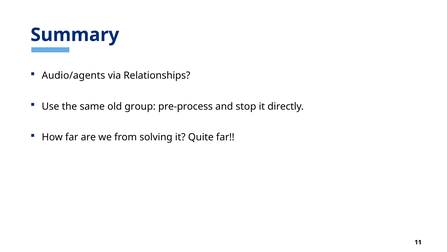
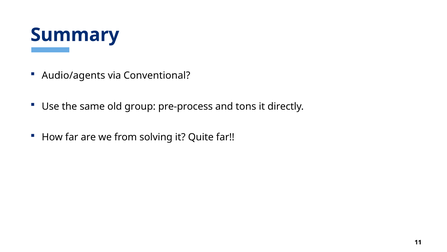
Relationships: Relationships -> Conventional (157, 75)
stop: stop -> tons (246, 106)
